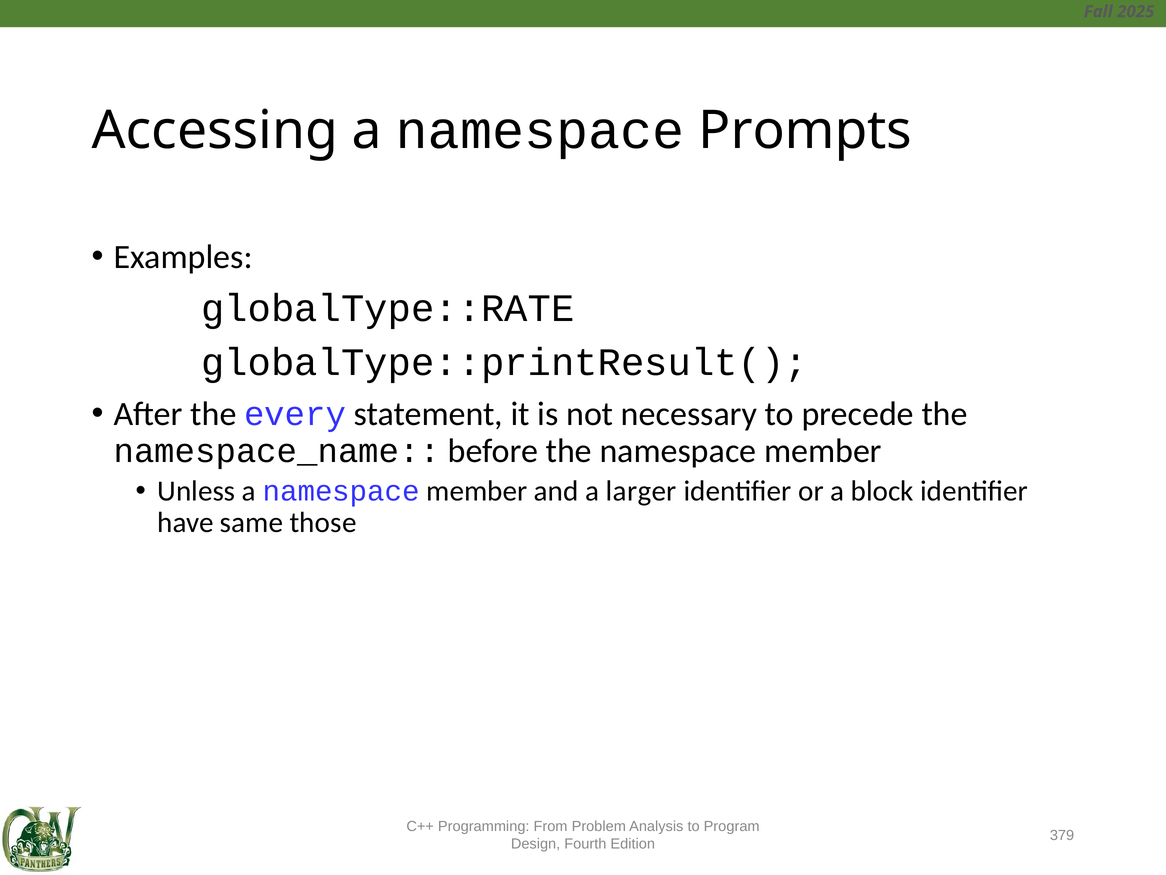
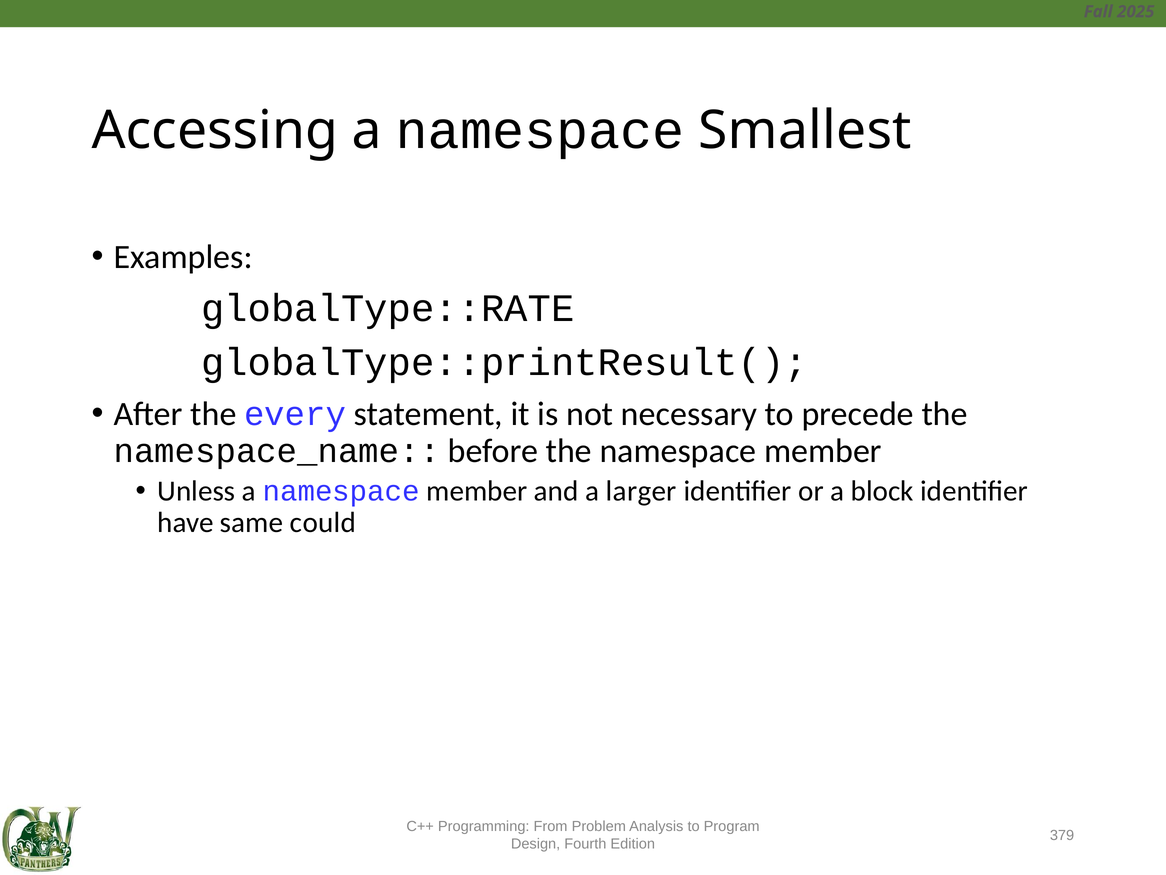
Prompts: Prompts -> Smallest (805, 131)
those: those -> could (323, 522)
